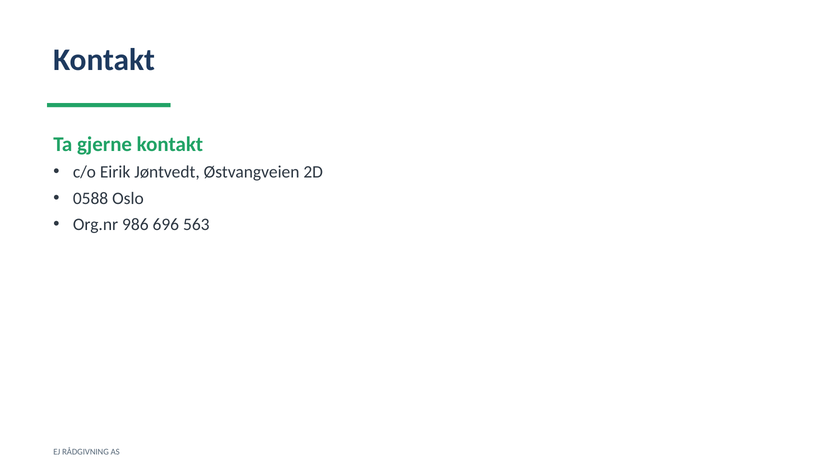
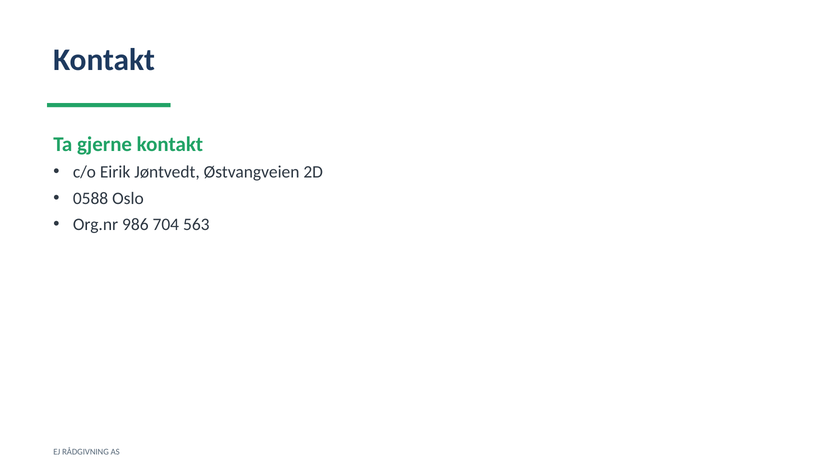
696: 696 -> 704 (166, 224)
